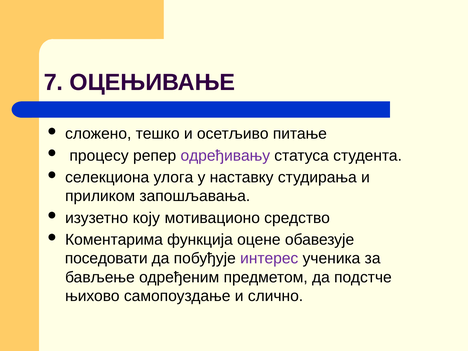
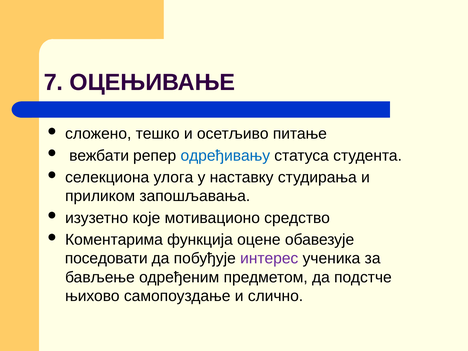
процесу: процесу -> вежбати (99, 156)
одређивању colour: purple -> blue (225, 156)
коју: коју -> које (146, 218)
